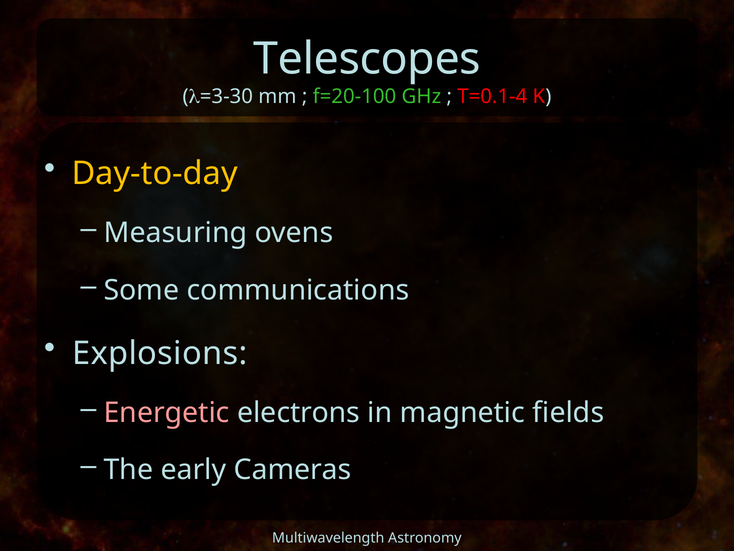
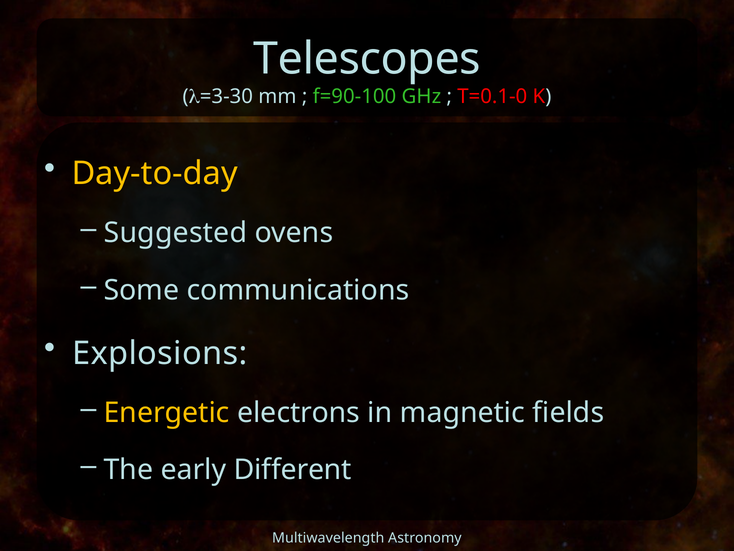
f=20-100: f=20-100 -> f=90-100 (354, 96)
T=0.1-4: T=0.1-4 -> T=0.1-0 (492, 96)
Measuring: Measuring -> Suggested (175, 233)
Energetic colour: pink -> yellow (167, 412)
Cameras: Cameras -> Different (293, 469)
